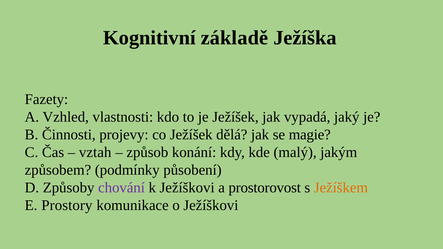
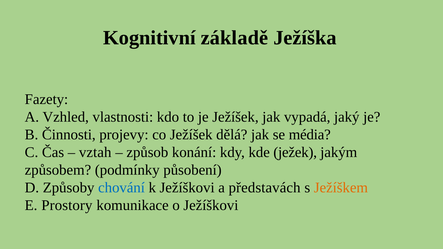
magie: magie -> média (310, 135)
malý: malý -> ježek (295, 152)
chování colour: purple -> blue (122, 188)
prostorovost: prostorovost -> představách (265, 188)
